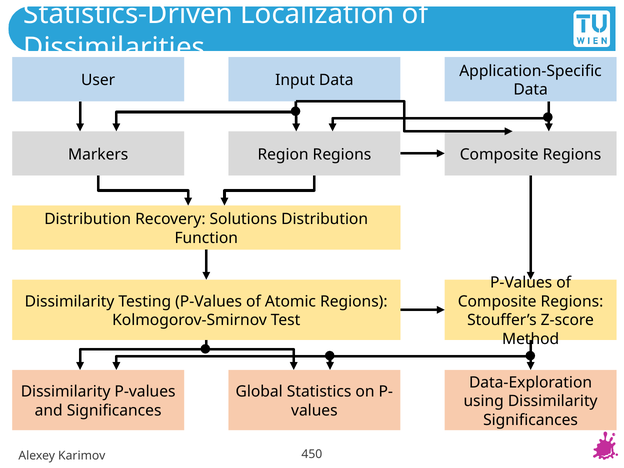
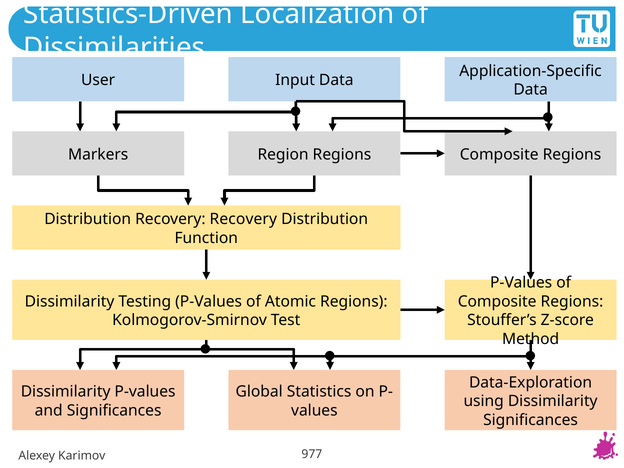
Recovery Solutions: Solutions -> Recovery (243, 219)
450: 450 -> 977 (312, 454)
